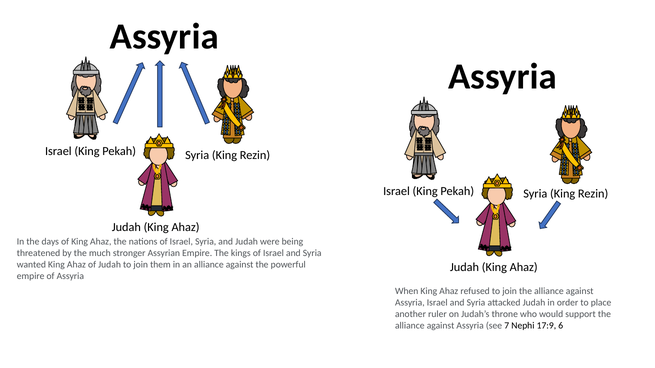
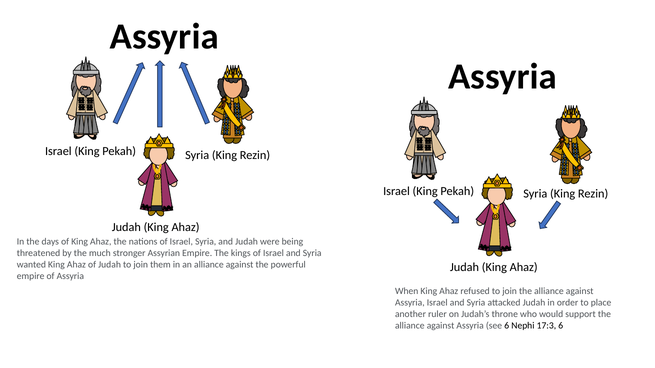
see 7: 7 -> 6 (507, 326)
17:9: 17:9 -> 17:3 (546, 326)
